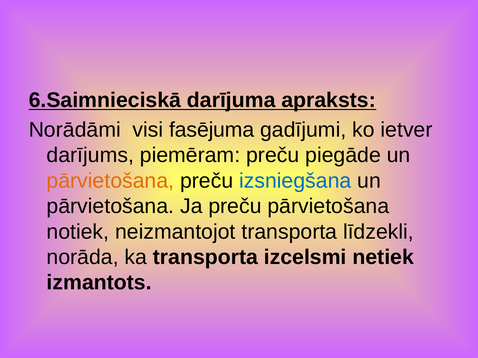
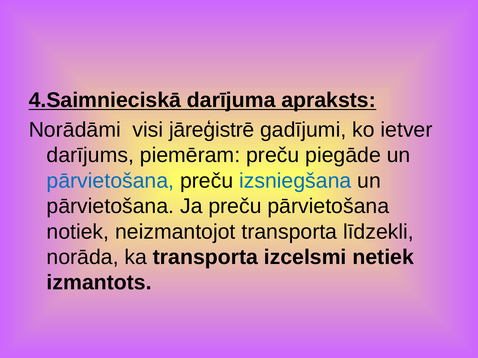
6.Saimnieciskā: 6.Saimnieciskā -> 4.Saimnieciskā (105, 100)
fasējuma: fasējuma -> jāreģistrē (212, 130)
pārvietošana colour: orange -> blue (110, 181)
